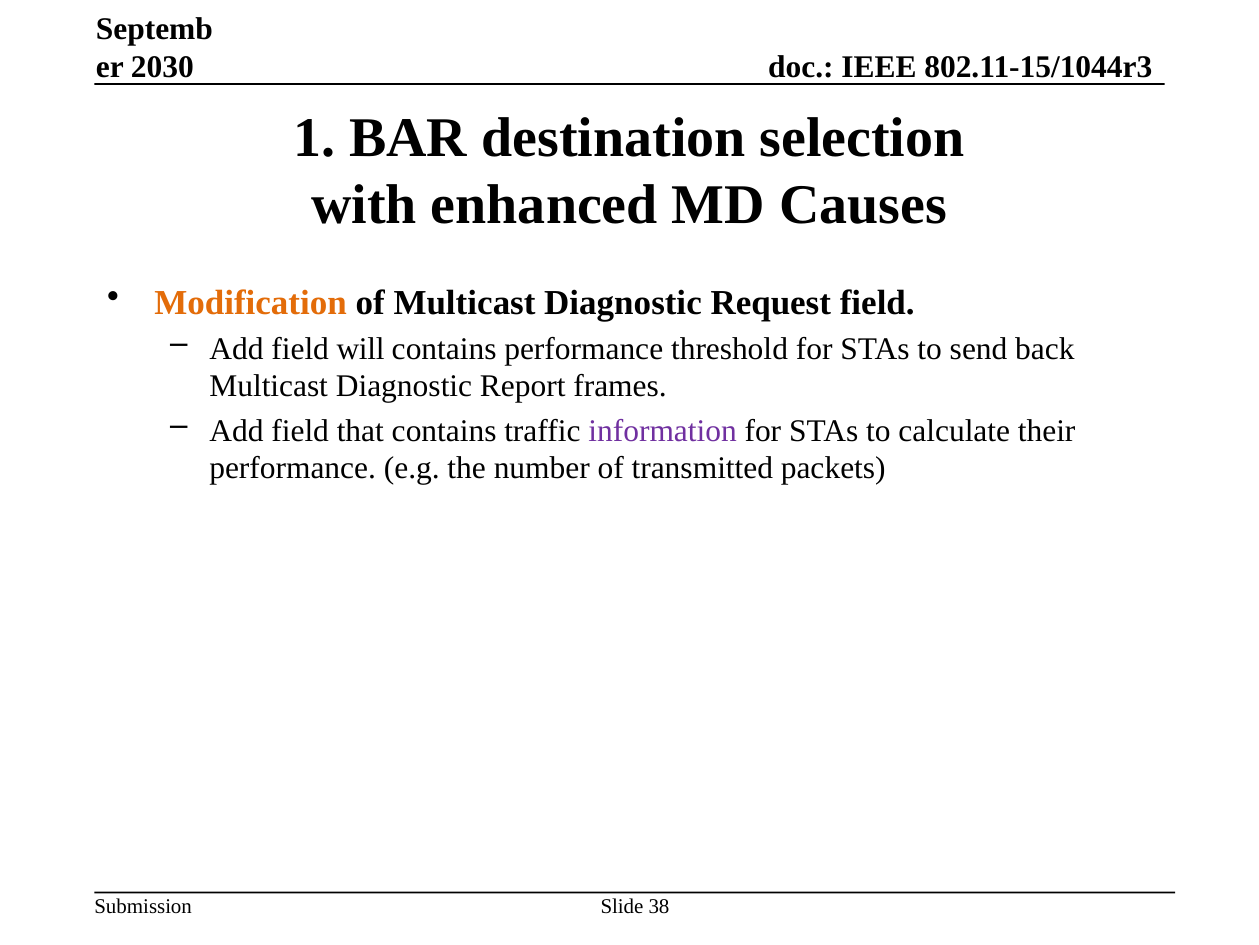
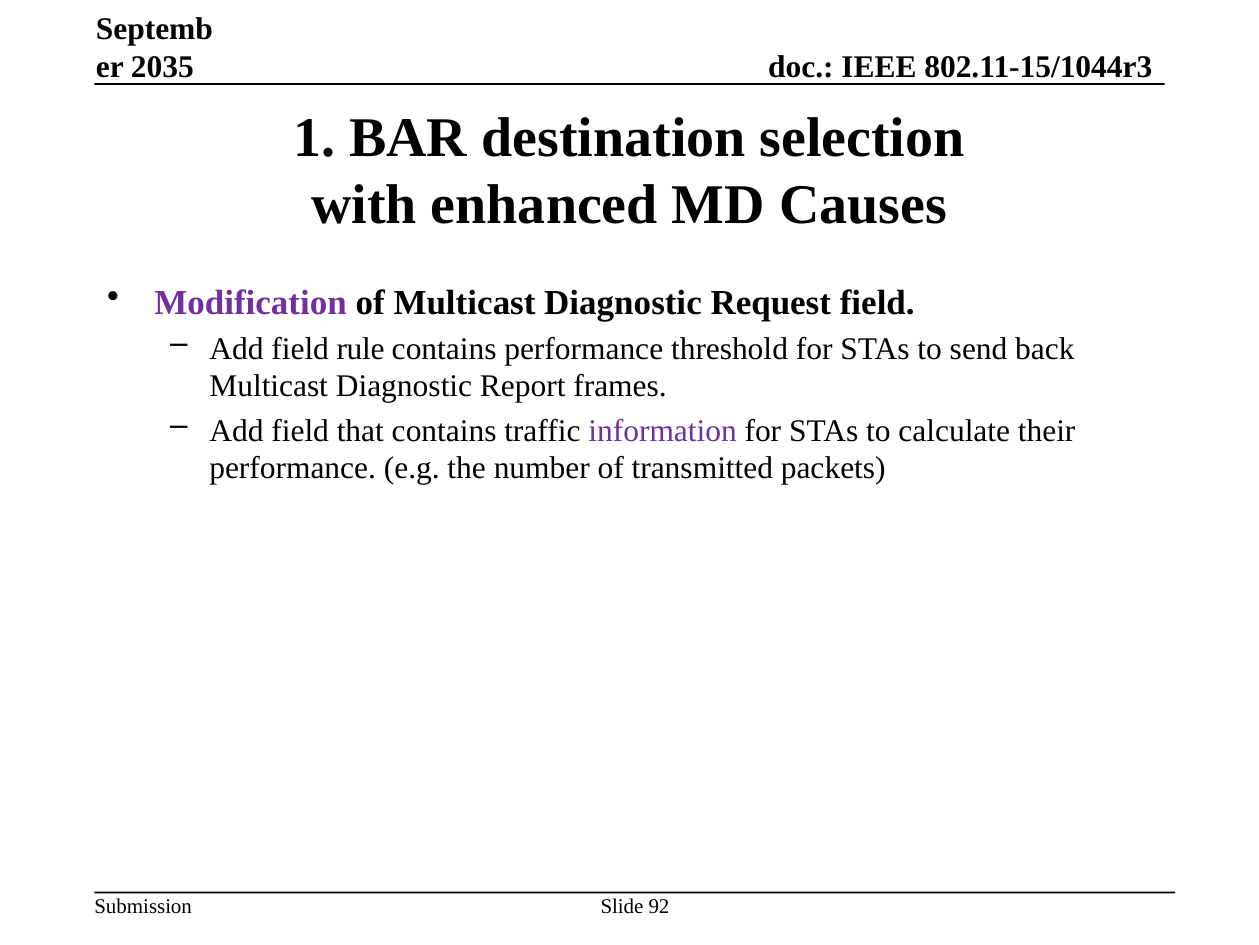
2030: 2030 -> 2035 (162, 67)
Modification colour: orange -> purple (251, 303)
will: will -> rule (361, 348)
38: 38 -> 92 (659, 906)
